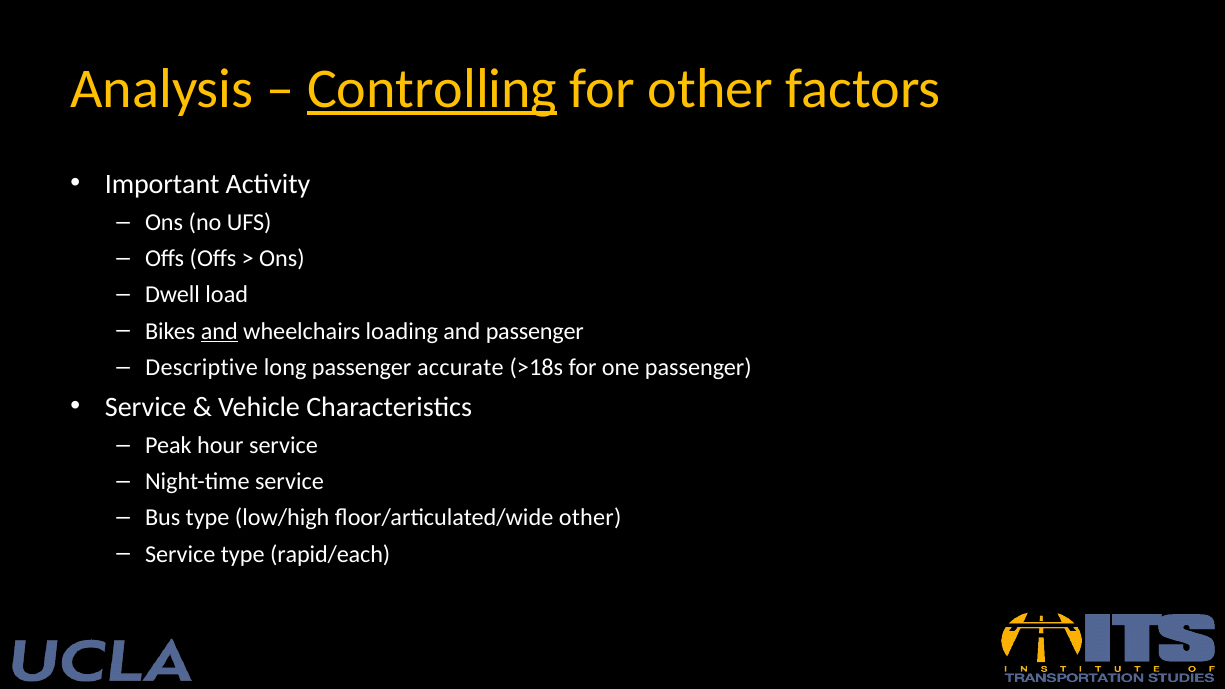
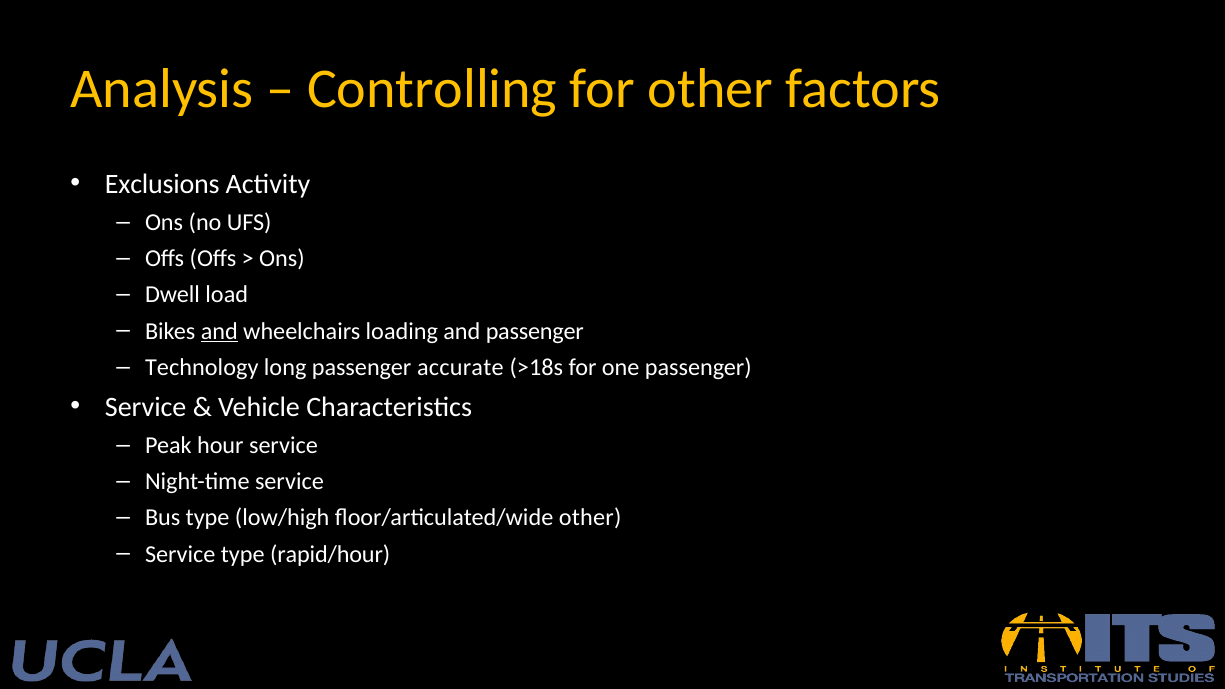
Controlling underline: present -> none (432, 89)
Important: Important -> Exclusions (162, 184)
Descriptive: Descriptive -> Technology (202, 367)
rapid/each: rapid/each -> rapid/hour (330, 554)
